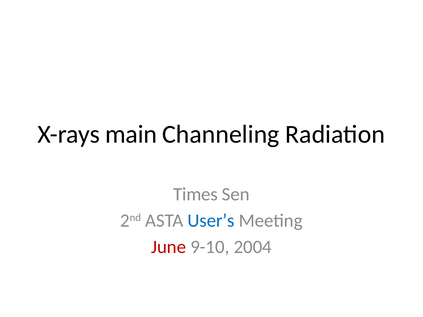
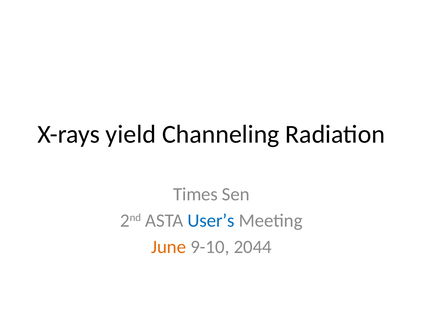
main: main -> yield (131, 134)
June colour: red -> orange (169, 247)
2004: 2004 -> 2044 (253, 247)
